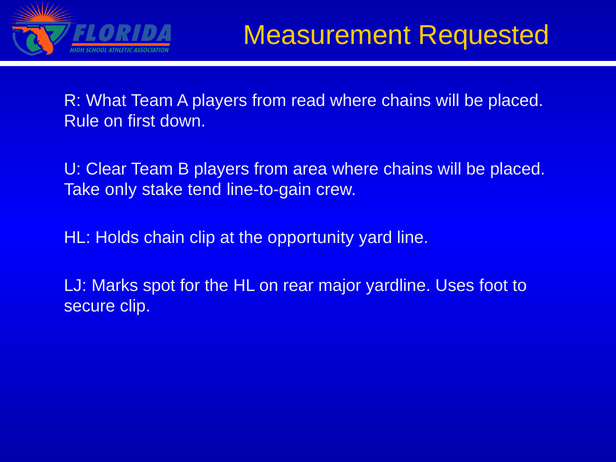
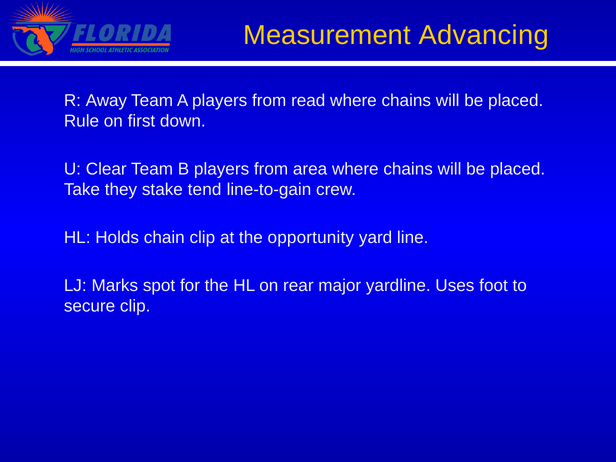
Requested: Requested -> Advancing (484, 35)
What: What -> Away (106, 101)
only: only -> they (121, 190)
